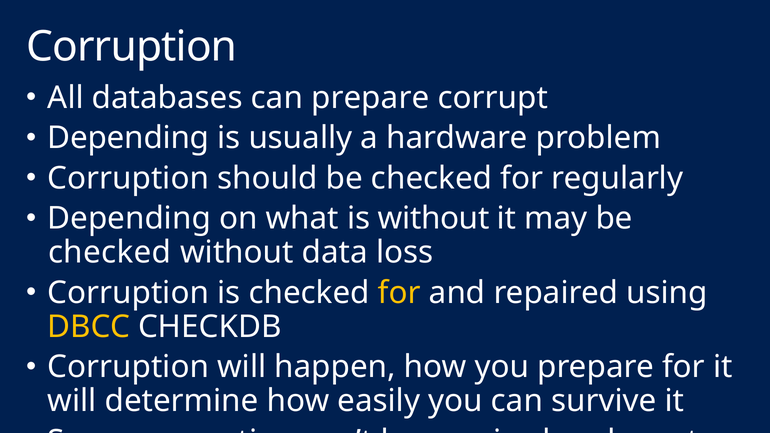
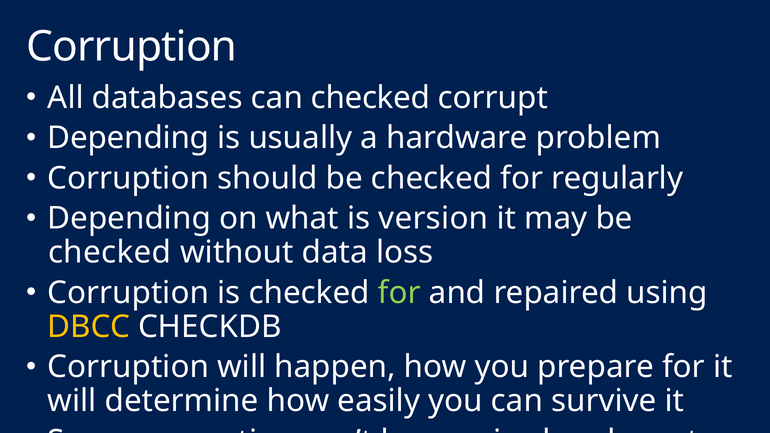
can prepare: prepare -> checked (370, 98)
is without: without -> version (433, 219)
for colour: yellow -> light green (399, 293)
